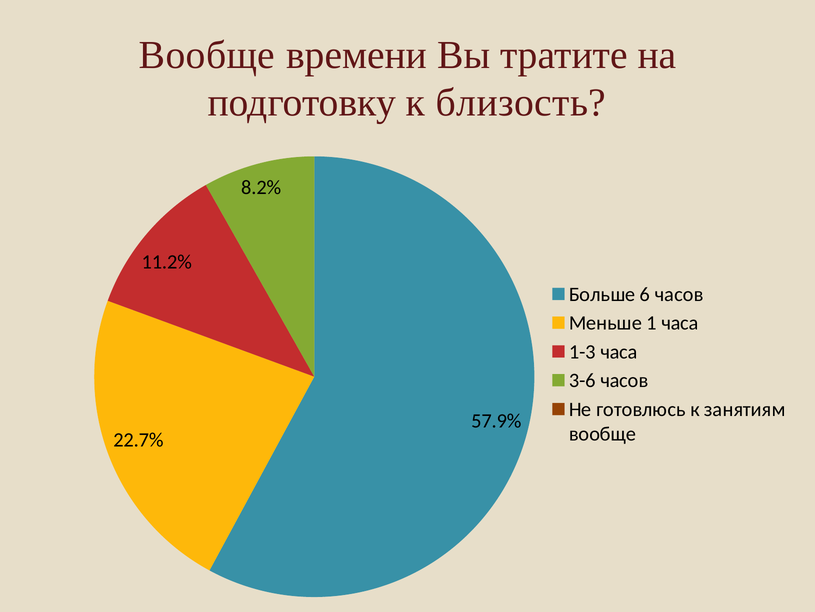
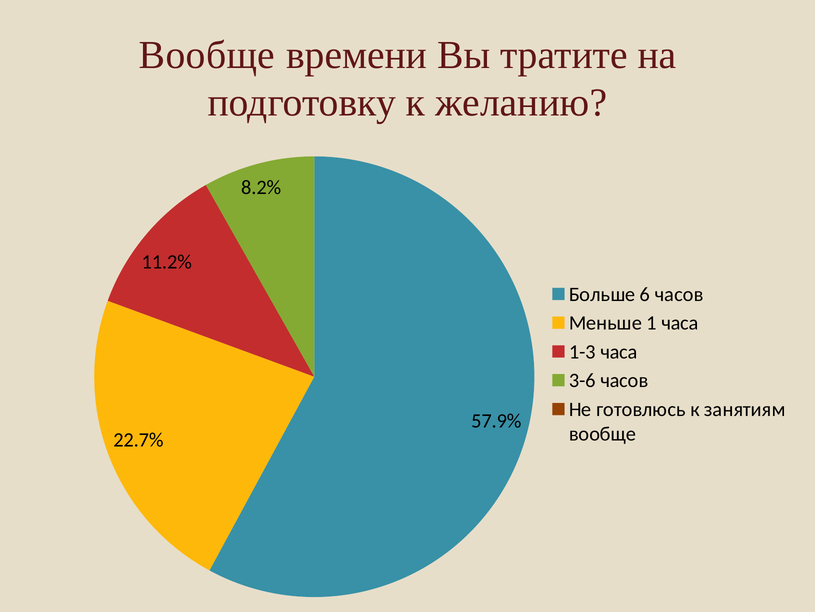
близость: близость -> желанию (521, 103)
